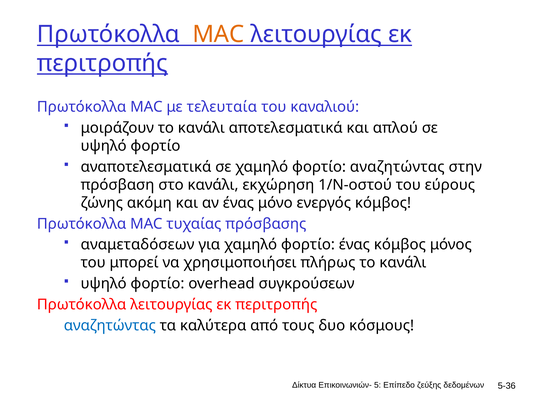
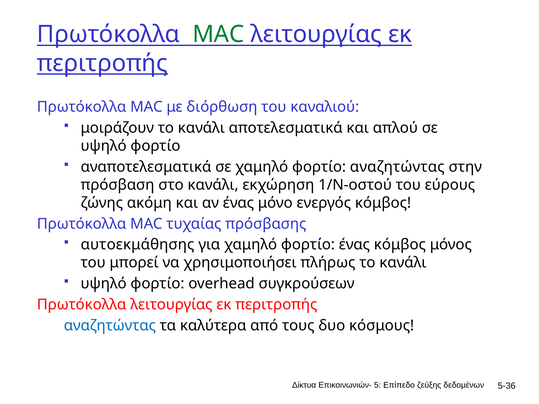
MAC colour: orange -> green (218, 34)
τελευταία: τελευταία -> διόρθωση (222, 107)
αναμεταδόσεων: αναμεταδόσεων -> αυτοεκμάθησης (137, 245)
